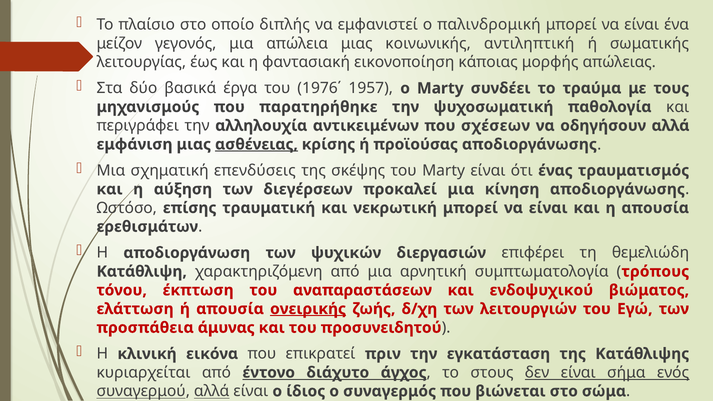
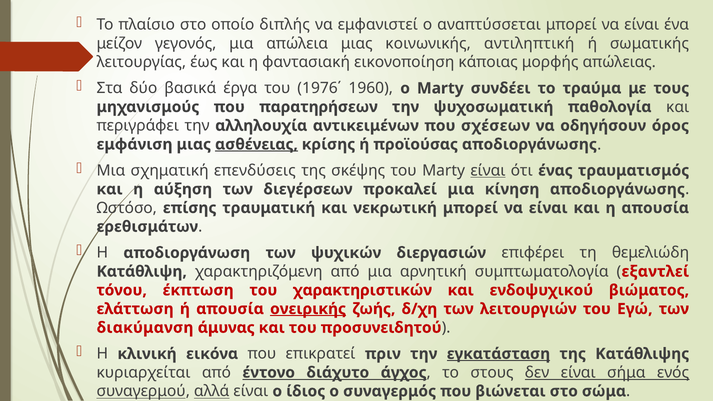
παλινδρομική: παλινδρομική -> αναπτύσσεται (489, 25)
1957: 1957 -> 1960 (371, 88)
παρατηρήθηκε: παρατηρήθηκε -> παρατηρήσεων (318, 107)
οδηγήσουν αλλά: αλλά -> όρος (670, 126)
είναι underline: none -> present (488, 171)
τρόπους: τρόπους -> εξαντλεί (655, 272)
αναπαραστάσεων: αναπαραστάσεων -> χαρακτηριστικών (363, 290)
προσπάθεια: προσπάθεια -> διακύμανση (145, 328)
εγκατάσταση underline: none -> present (498, 354)
